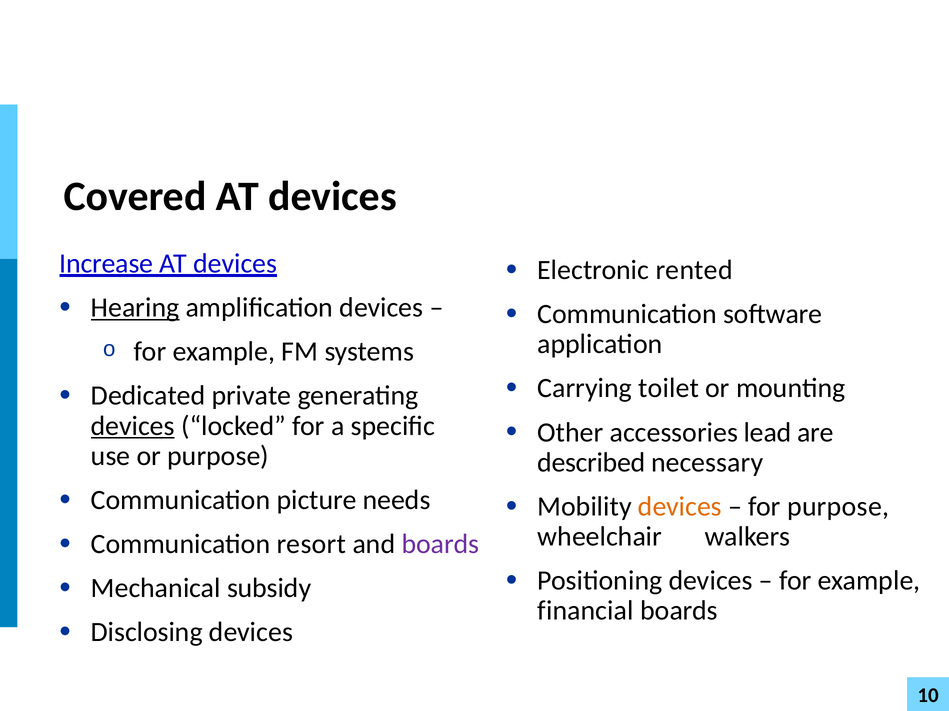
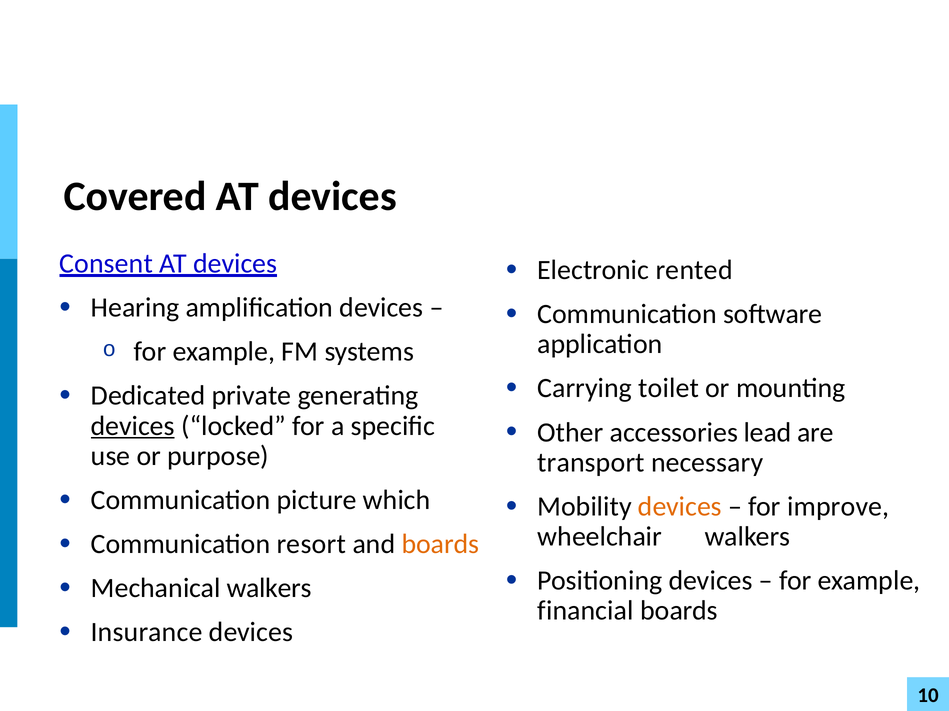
Increase: Increase -> Consent (106, 264)
Hearing underline: present -> none (135, 308)
described: described -> transport (591, 463)
needs: needs -> which (397, 501)
for purpose: purpose -> improve (838, 507)
boards colour: purple -> orange (440, 545)
Mechanical subsidy: subsidy -> walkers (269, 589)
Disclosing: Disclosing -> Insurance (147, 633)
